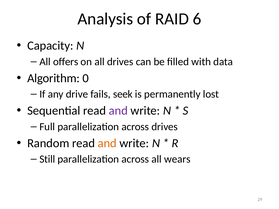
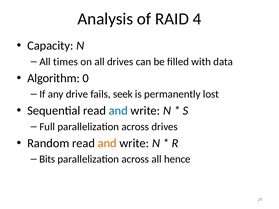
6: 6 -> 4 (197, 19)
offers: offers -> times (66, 62)
and colour: purple -> blue (118, 111)
Still: Still -> Bits (47, 159)
wears: wears -> hence (177, 159)
